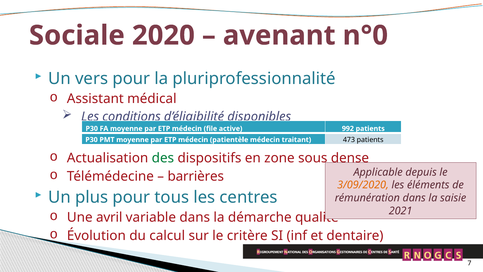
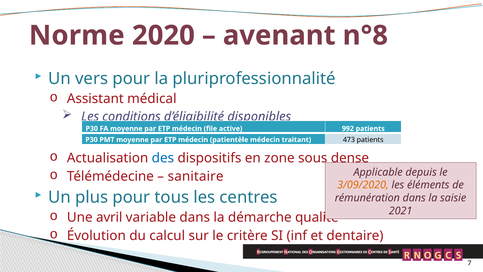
Sociale: Sociale -> Norme (77, 35)
n°0: n°0 -> n°8 (365, 35)
des colour: green -> blue (163, 158)
barrières: barrières -> sanitaire (196, 176)
